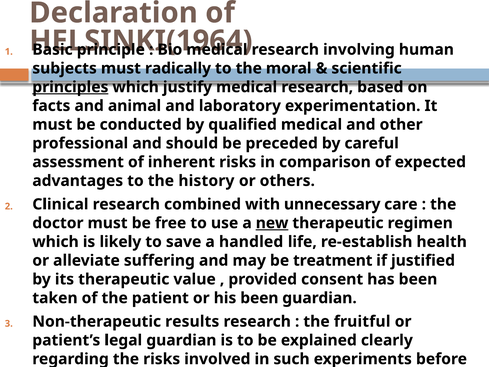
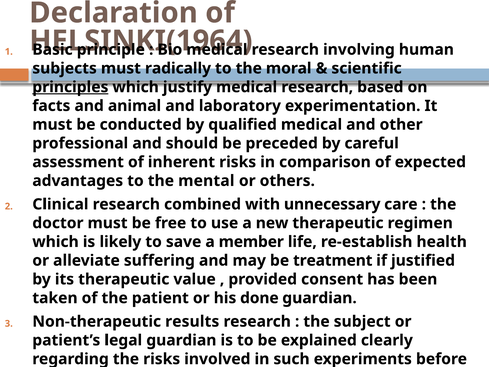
history: history -> mental (206, 181)
new underline: present -> none (272, 223)
handled: handled -> member (251, 242)
his been: been -> done (259, 298)
fruitful: fruitful -> subject (362, 321)
